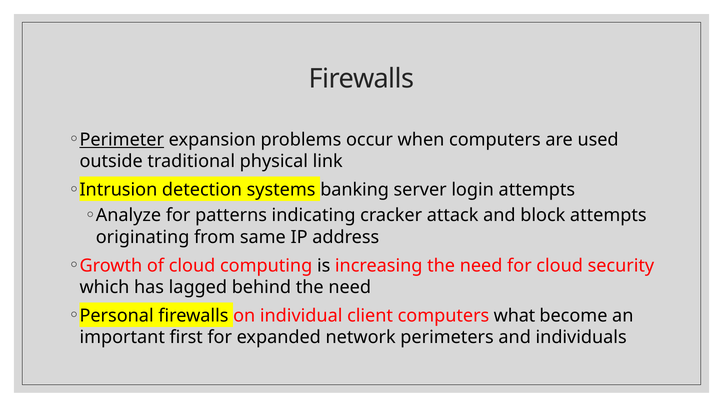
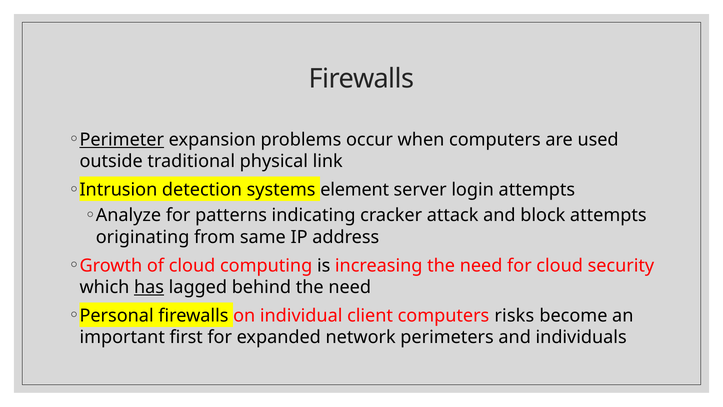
banking: banking -> element (355, 190)
has underline: none -> present (149, 287)
what: what -> risks (514, 315)
